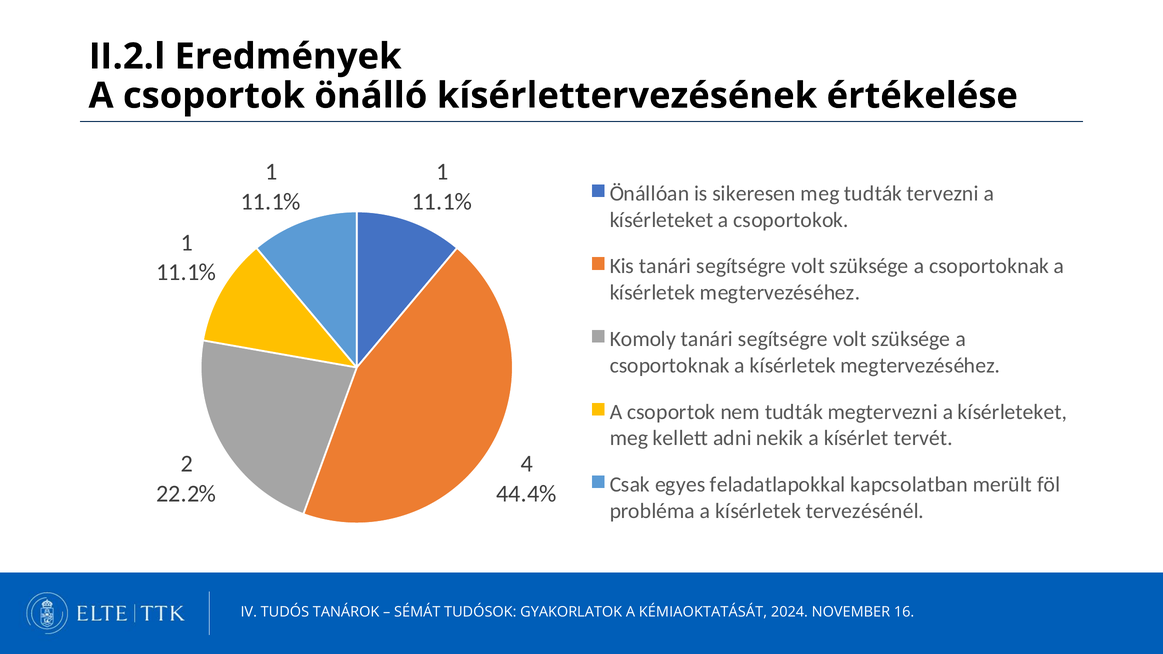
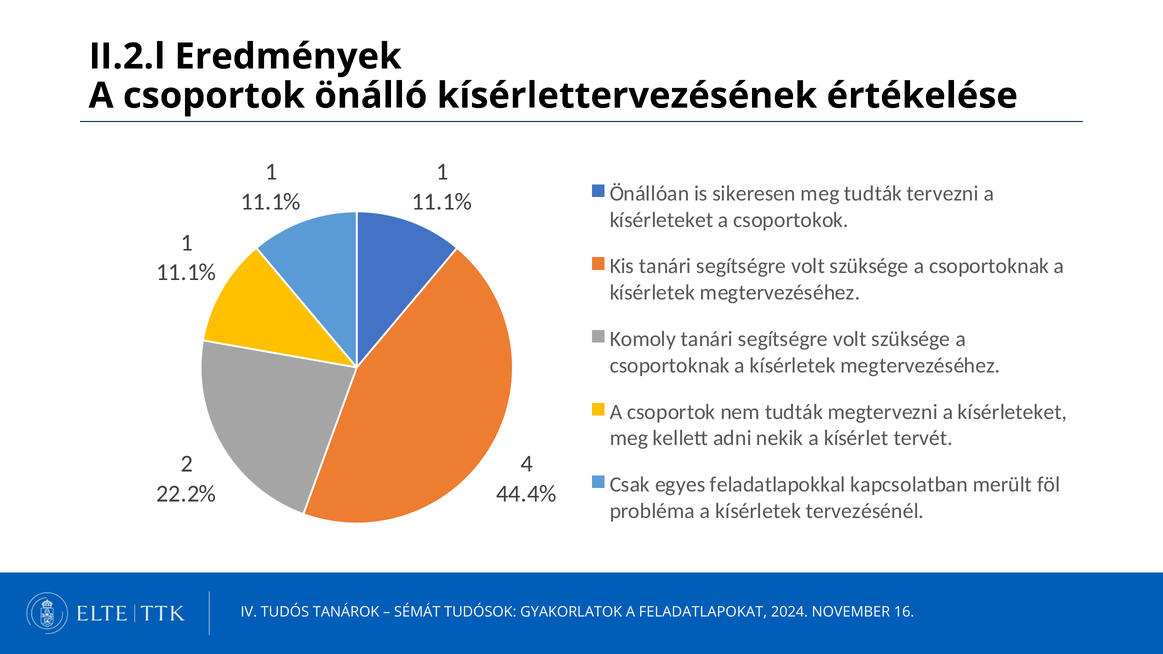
KÉMIAOKTATÁSÁT: KÉMIAOKTATÁSÁT -> FELADATLAPOKAT (703, 612)
